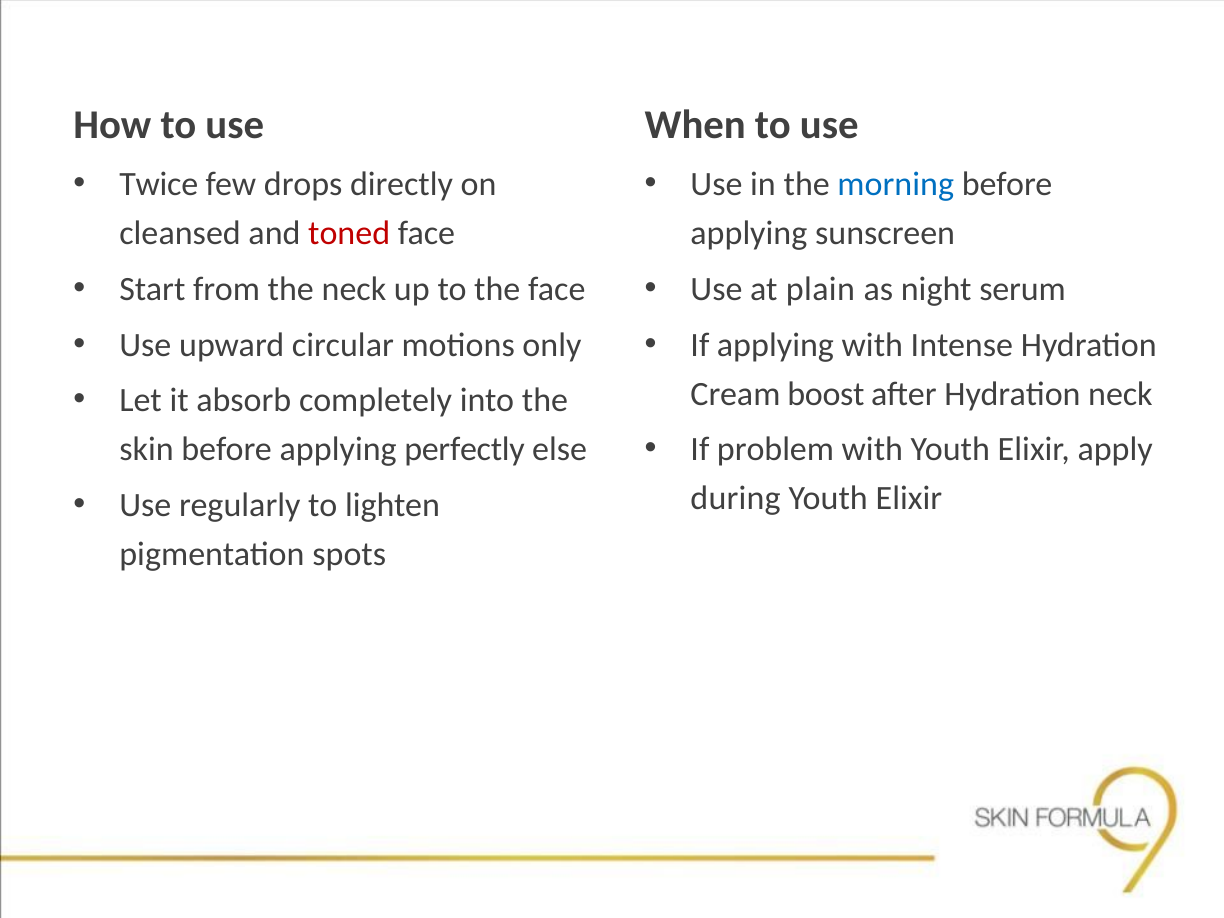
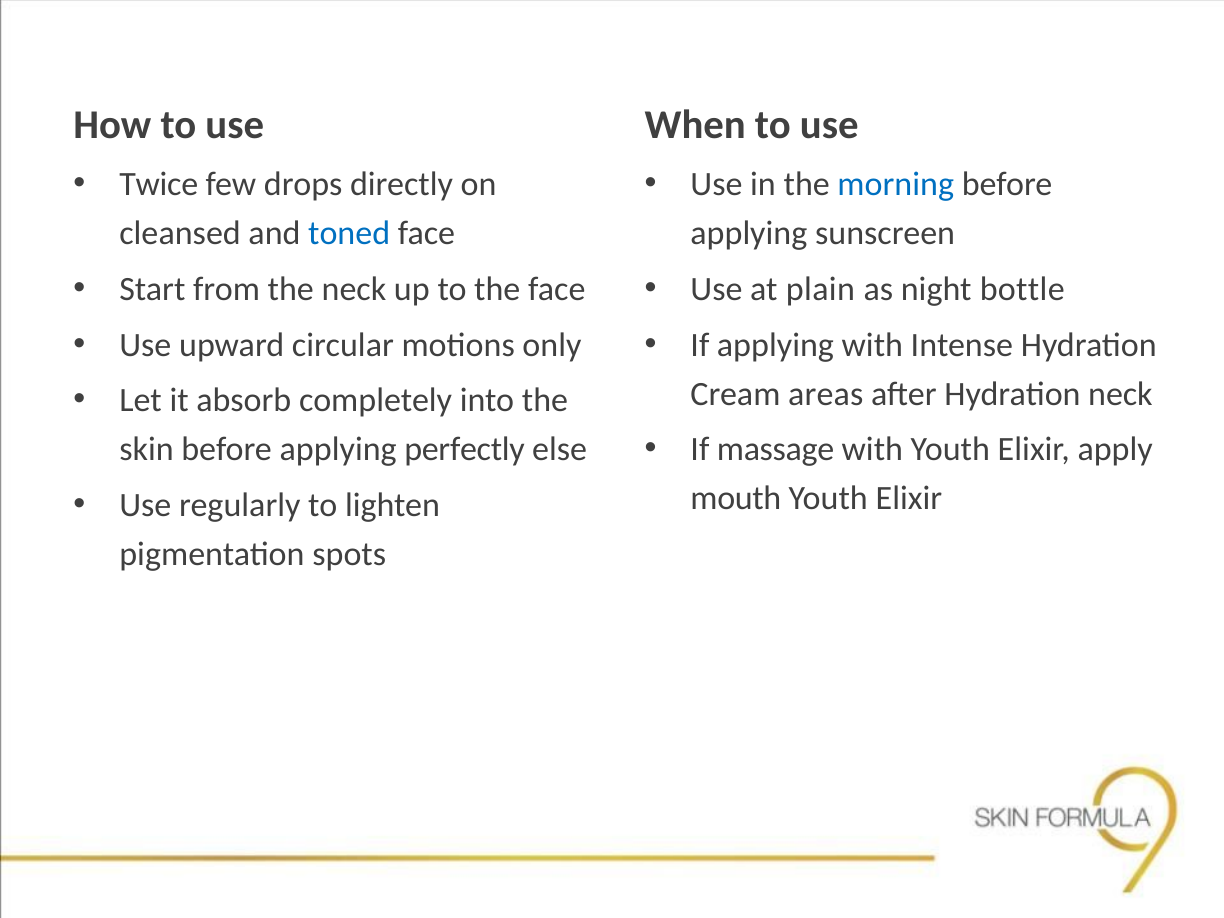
toned colour: red -> blue (349, 233)
serum: serum -> bottle (1022, 289)
boost: boost -> areas (826, 394)
problem: problem -> massage (776, 450)
during: during -> mouth (736, 499)
